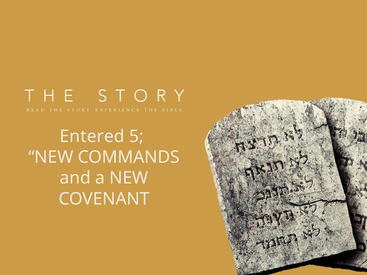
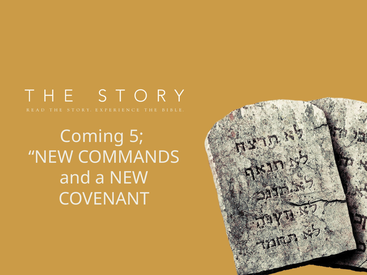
Entered: Entered -> Coming (92, 137)
